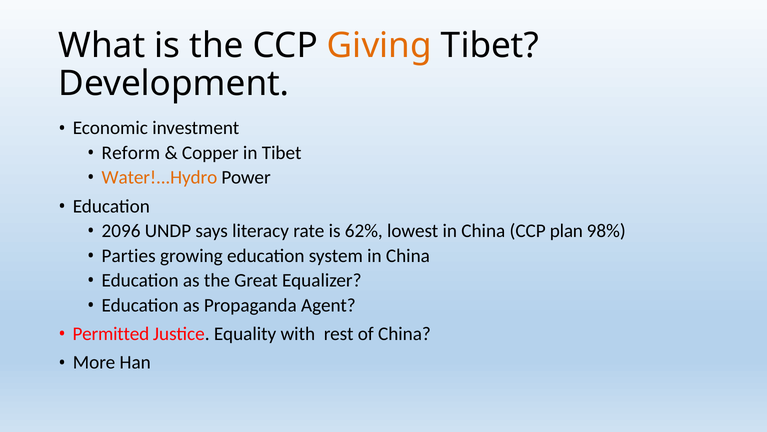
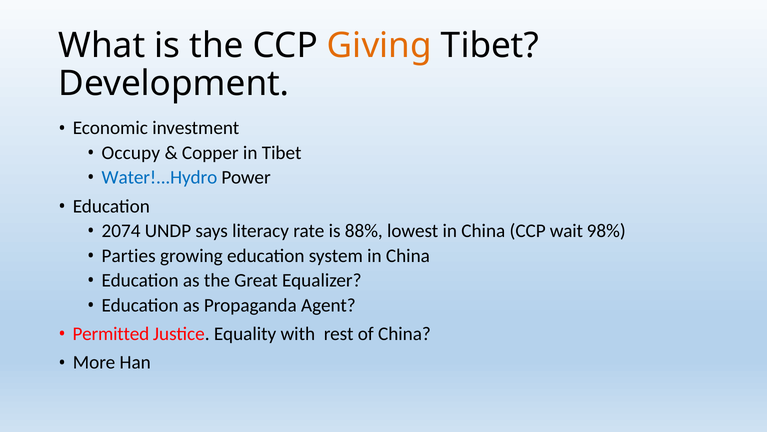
Reform: Reform -> Occupy (131, 153)
Water!...Hydro colour: orange -> blue (159, 177)
2096: 2096 -> 2074 (121, 231)
62%: 62% -> 88% (364, 231)
plan: plan -> wait (566, 231)
